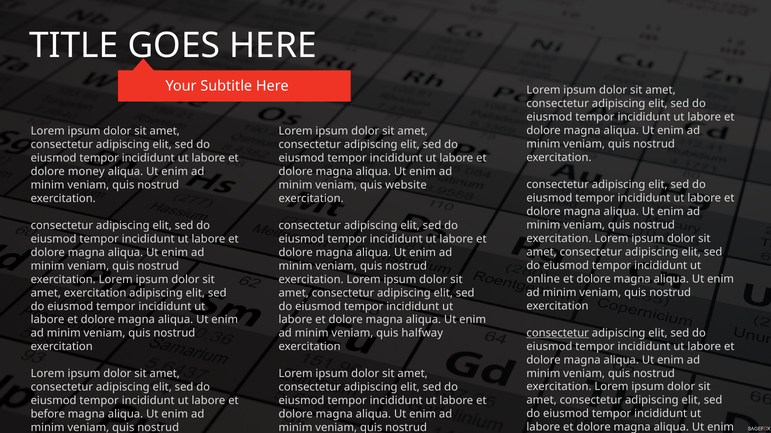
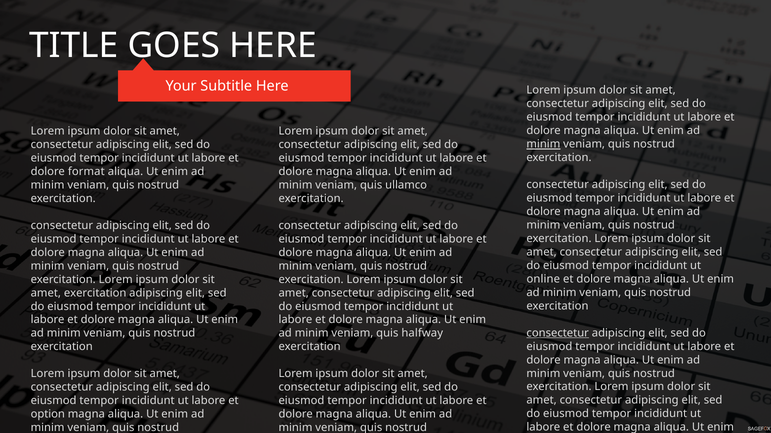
minim underline: none -> present (543, 144)
money: money -> format (86, 172)
website: website -> ullamco (406, 185)
before: before -> option (48, 415)
